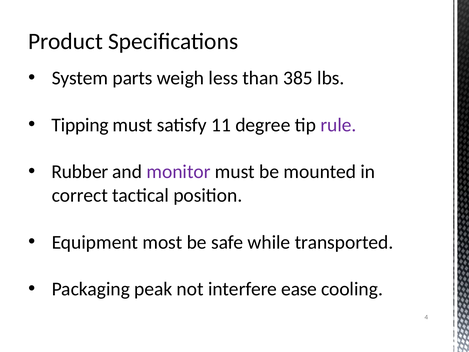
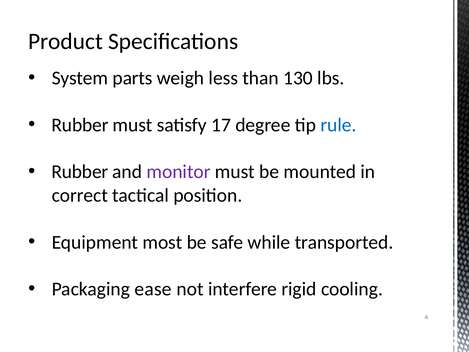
385: 385 -> 130 (298, 78)
Tipping: Tipping -> Rubber (80, 125)
11: 11 -> 17 (221, 125)
rule colour: purple -> blue (338, 125)
peak: peak -> ease (153, 289)
ease: ease -> rigid (299, 289)
